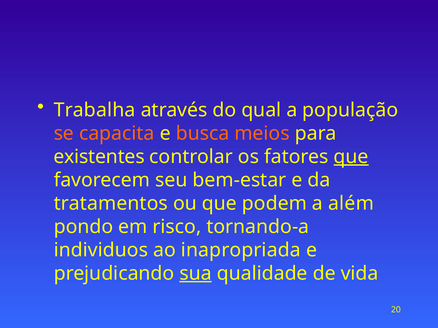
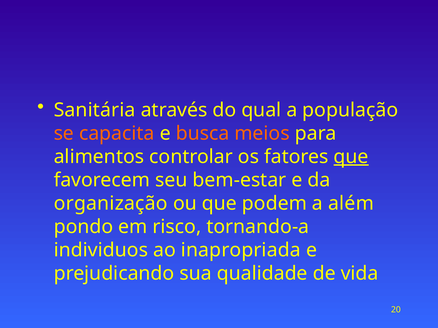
Trabalha: Trabalha -> Sanitária (95, 110)
existentes: existentes -> alimentos (99, 157)
tratamentos: tratamentos -> organização (111, 204)
sua underline: present -> none (196, 274)
